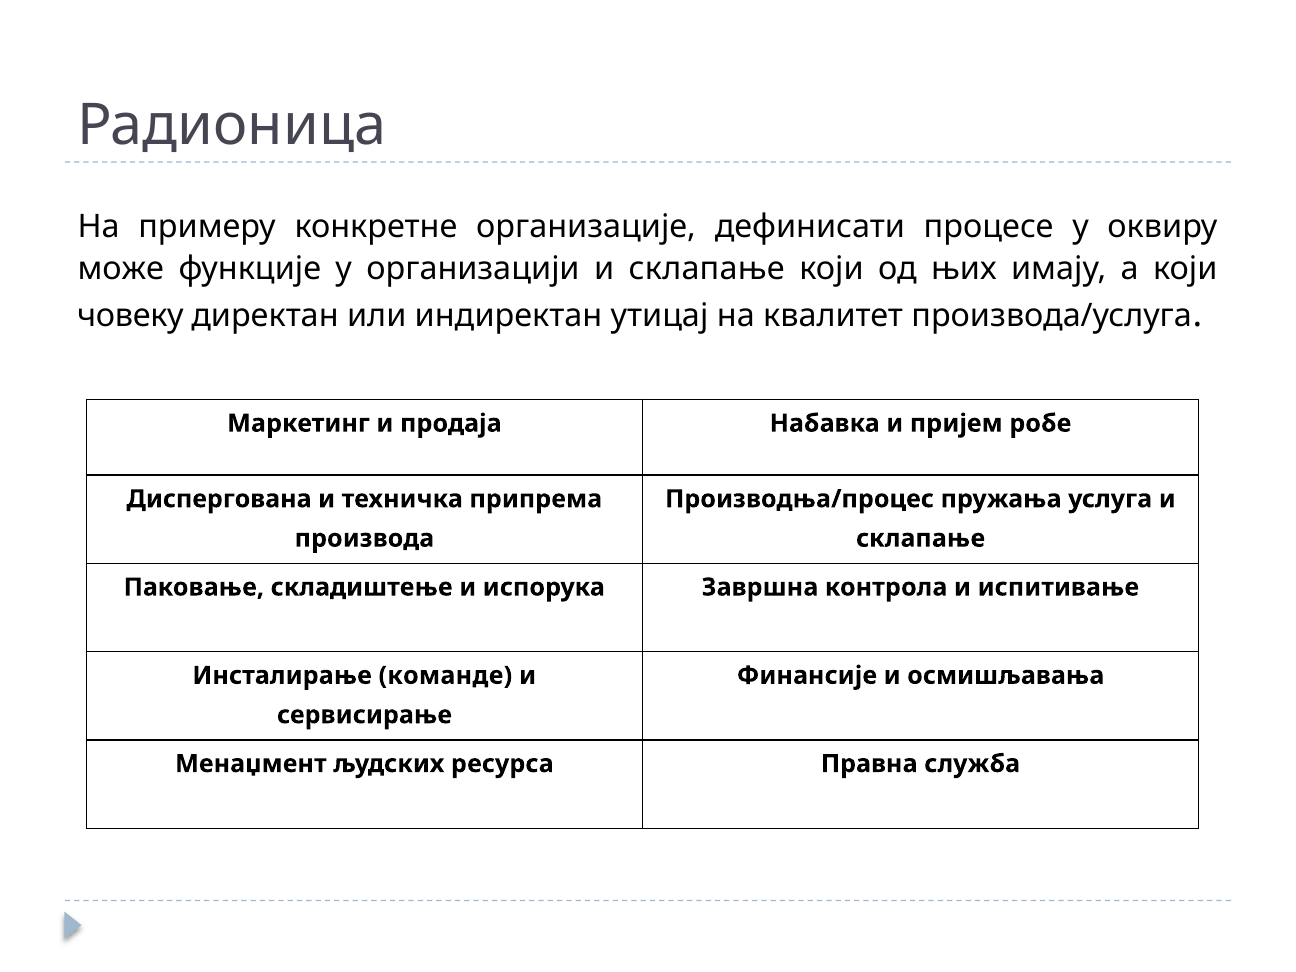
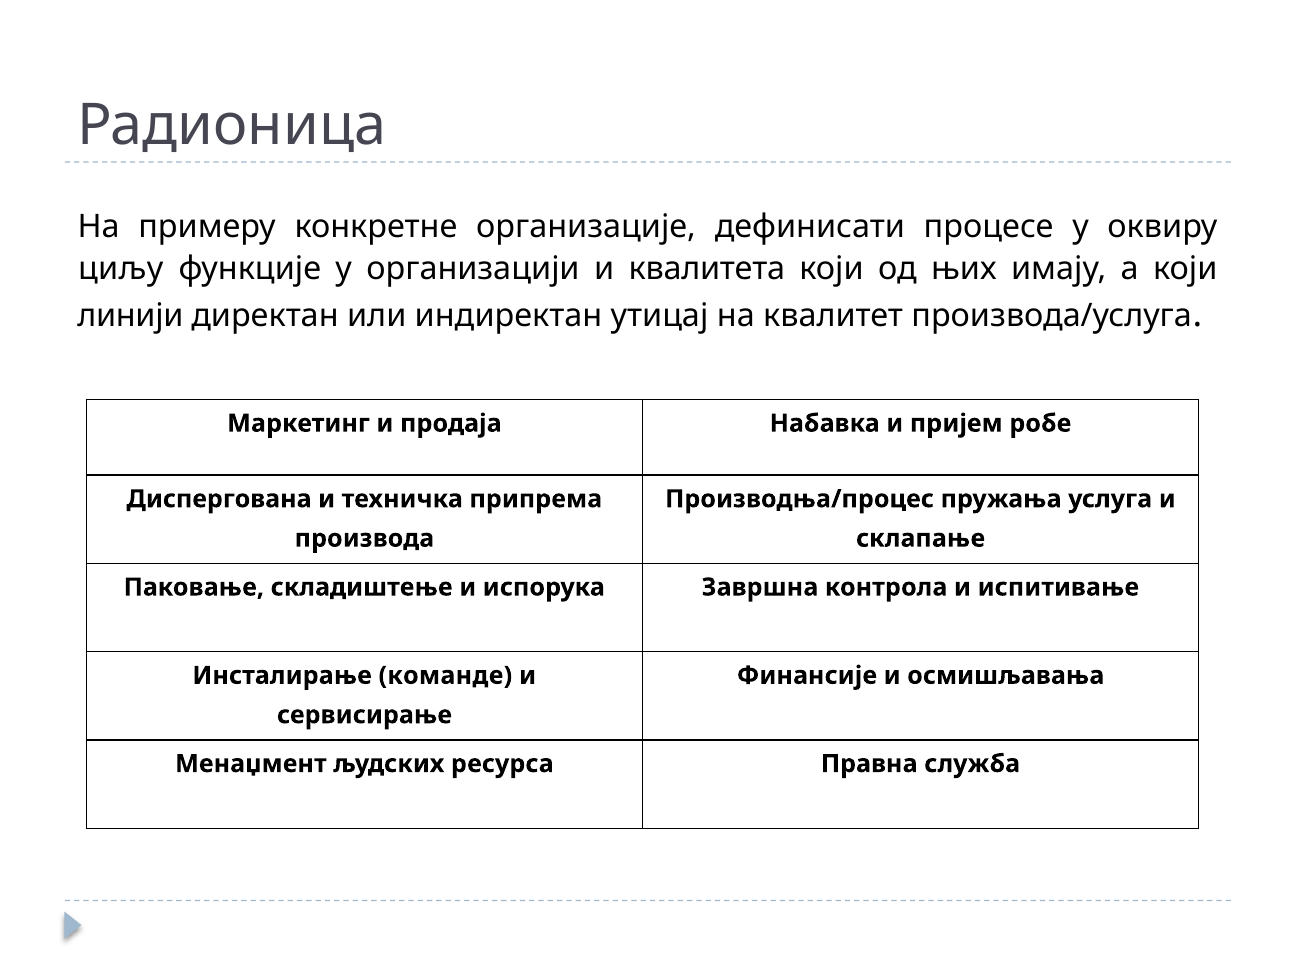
може: може -> циљу (121, 269)
организацији и склапање: склапање -> квалитета (707, 269)
човеку: човеку -> линији (130, 316)
